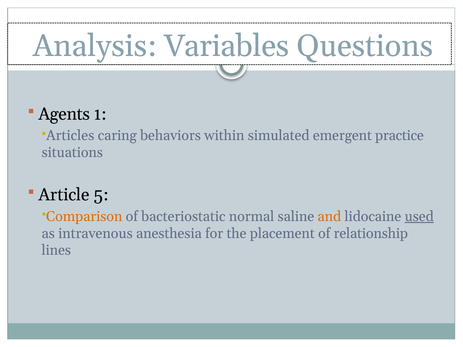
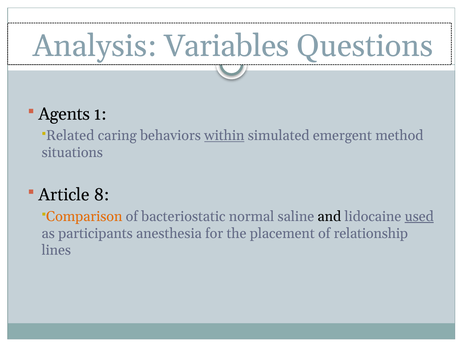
Articles: Articles -> Related (70, 136)
within underline: none -> present (224, 136)
practice: practice -> method (399, 136)
5: 5 -> 8 (102, 195)
and colour: orange -> black (329, 217)
intravenous: intravenous -> participants (95, 234)
